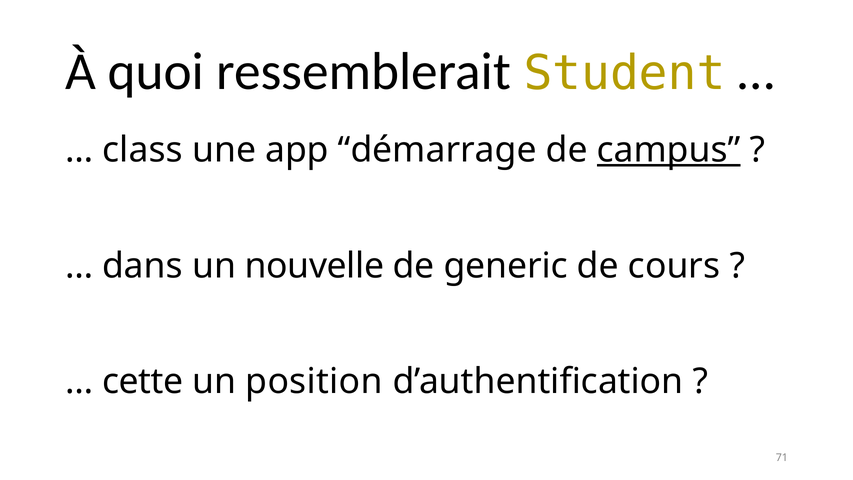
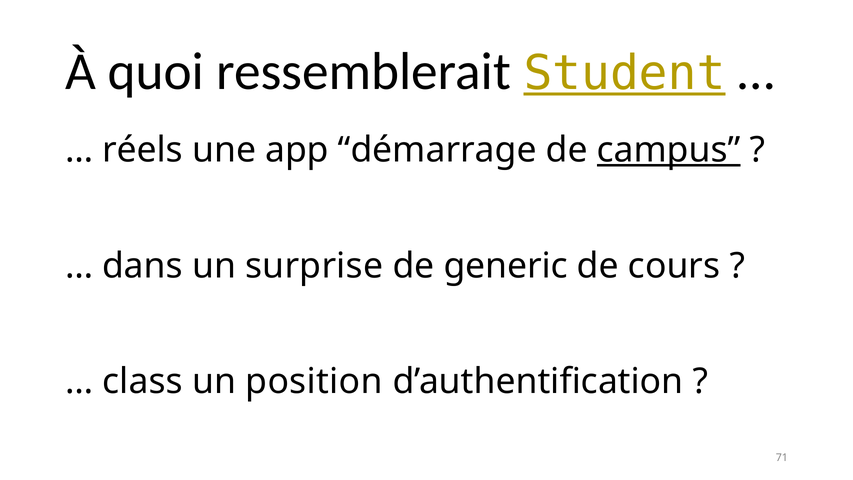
Student underline: none -> present (625, 73)
class: class -> réels (143, 150)
nouvelle: nouvelle -> surprise (314, 266)
cette: cette -> class (143, 382)
